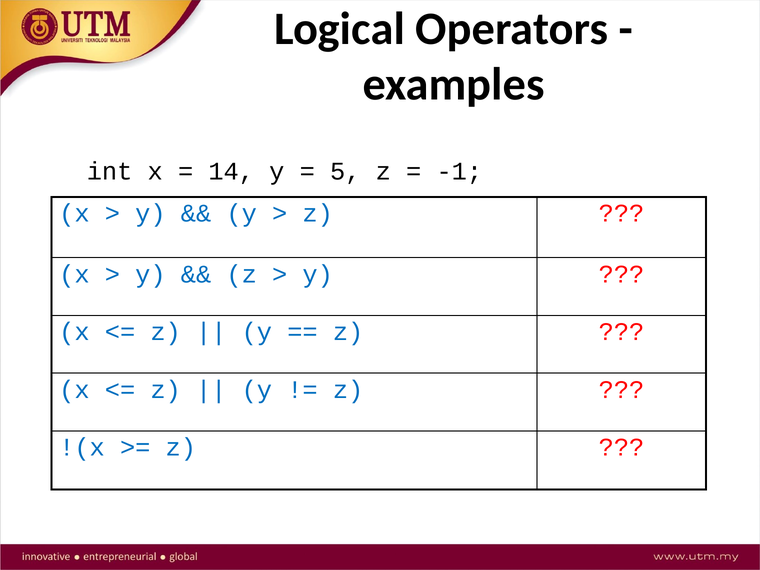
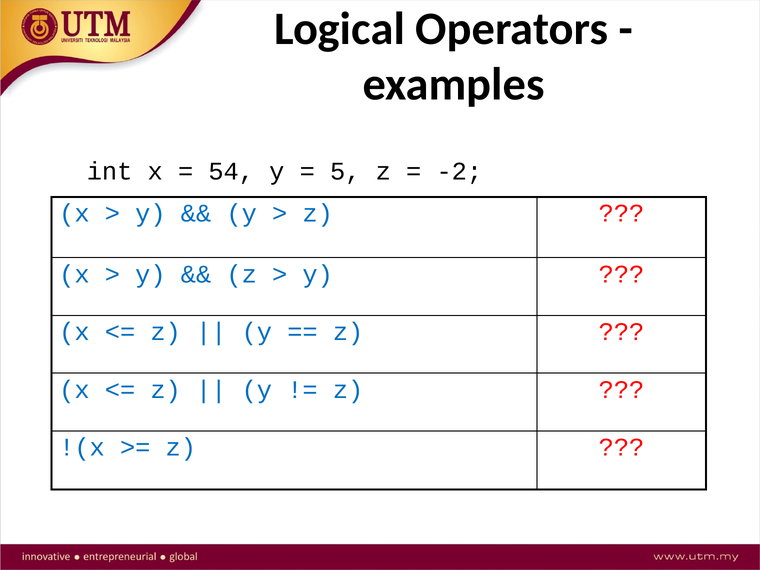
14: 14 -> 54 (231, 171)
-1: -1 -> -2 (459, 171)
